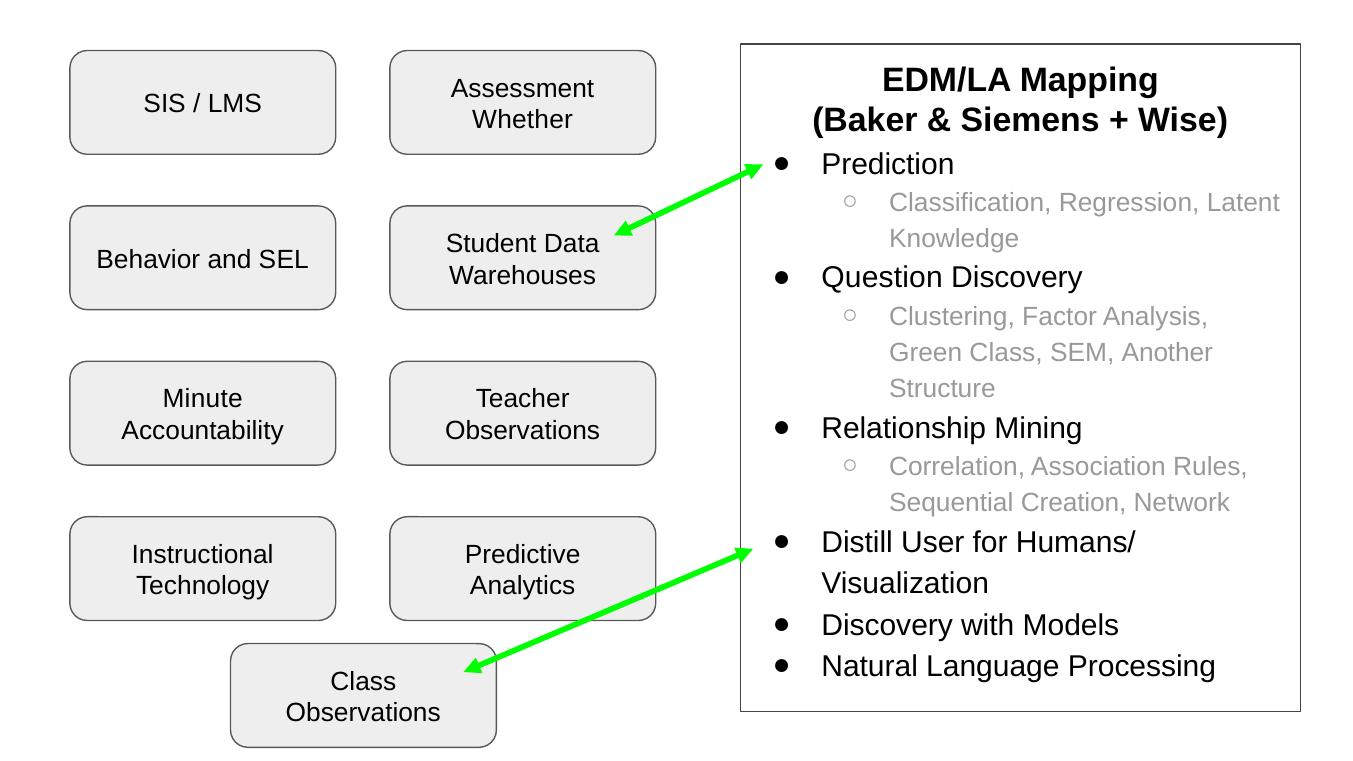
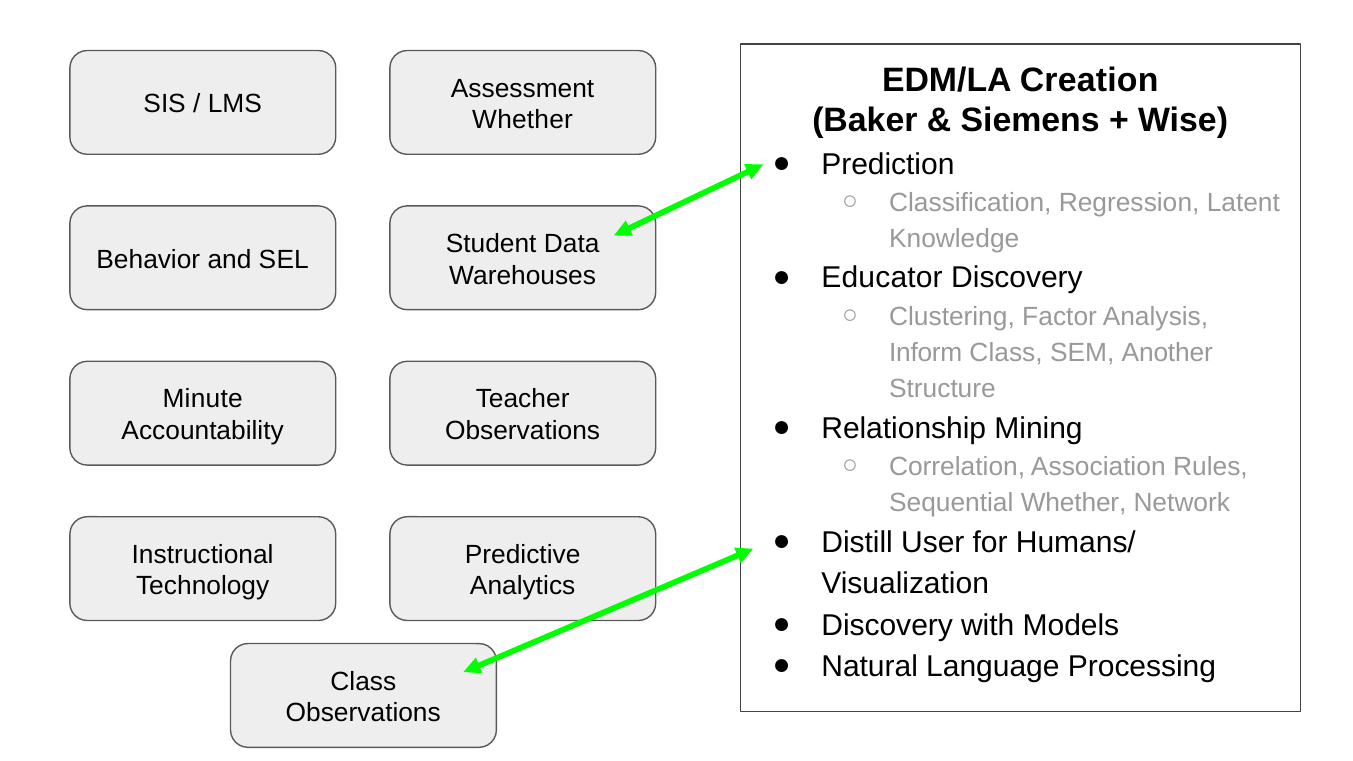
Mapping: Mapping -> Creation (1089, 80)
Question: Question -> Educator (882, 278)
Green: Green -> Inform (926, 353)
Sequential Creation: Creation -> Whether (1074, 503)
